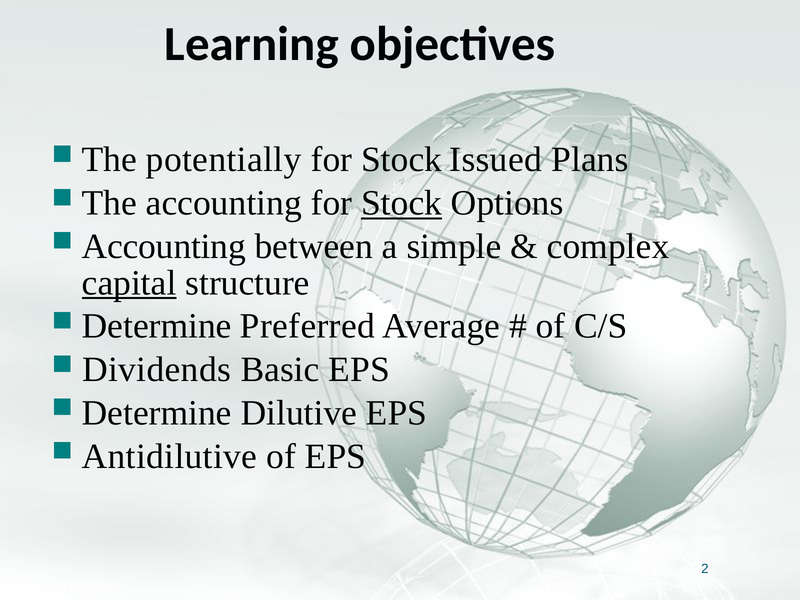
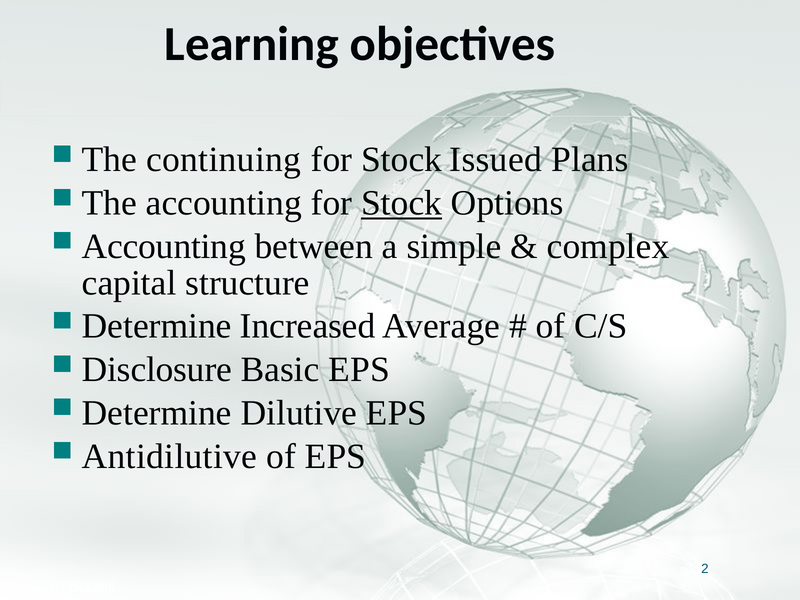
potentially: potentially -> continuing (224, 160)
capital underline: present -> none (129, 283)
Preferred: Preferred -> Increased (308, 326)
Dividends: Dividends -> Disclosure (157, 370)
